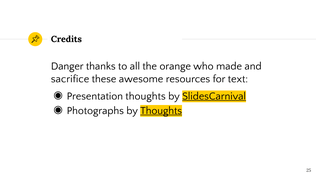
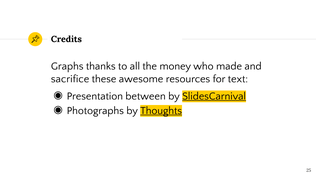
Danger: Danger -> Graphs (67, 66)
orange: orange -> money (175, 66)
Presentation thoughts: thoughts -> between (146, 96)
